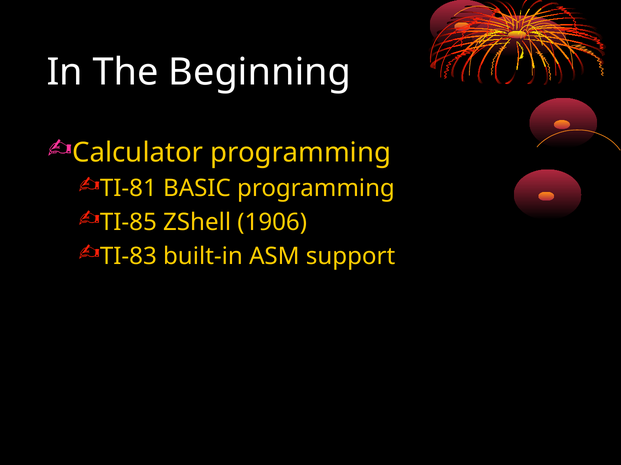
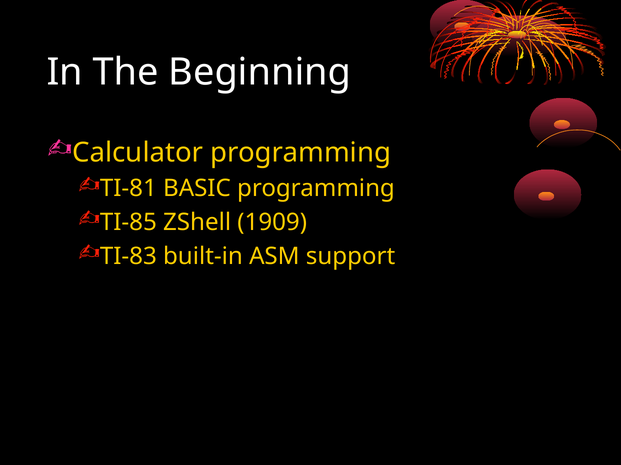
1906: 1906 -> 1909 (272, 223)
